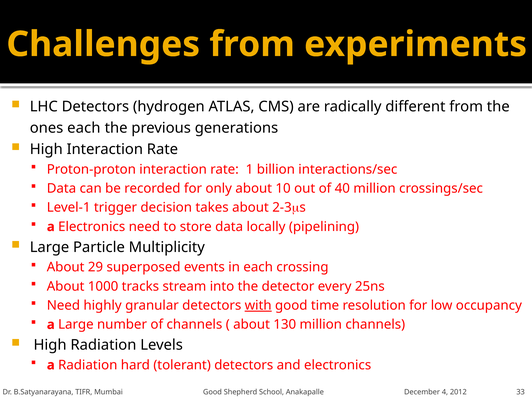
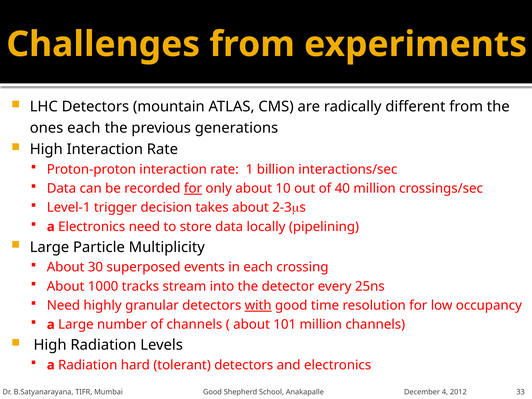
hydrogen: hydrogen -> mountain (169, 107)
for underline: none -> present (193, 188)
29: 29 -> 30 (95, 267)
130: 130 -> 101 (285, 325)
